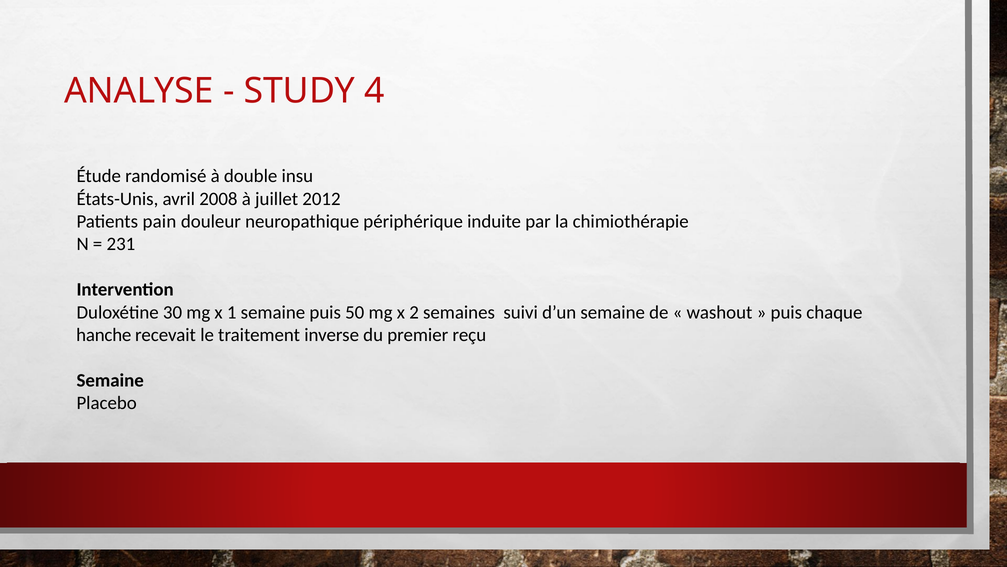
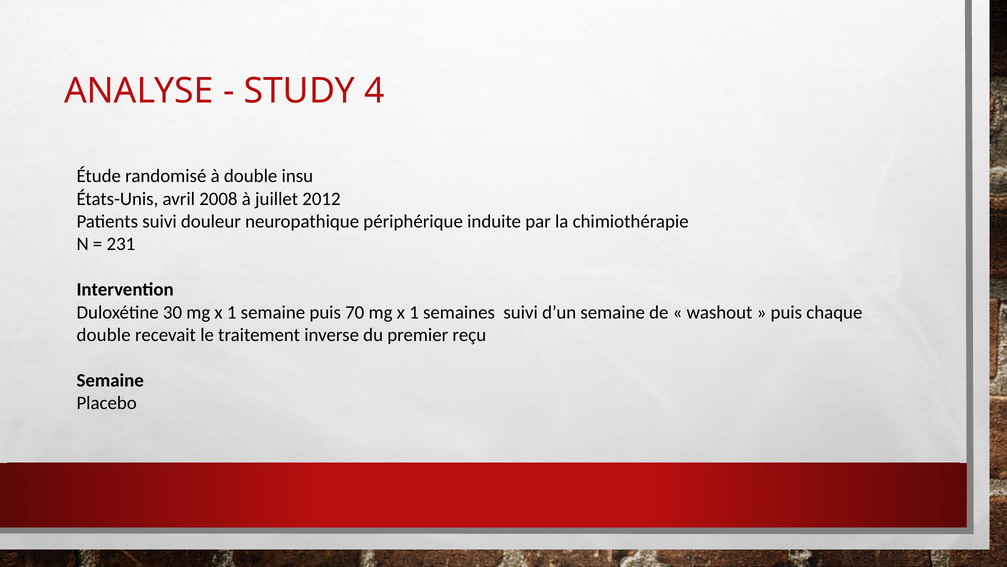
Patients pain: pain -> suivi (160, 221)
50: 50 -> 70 (355, 312)
2: 2 -> 1 (414, 312)
hanche: hanche -> double (104, 335)
